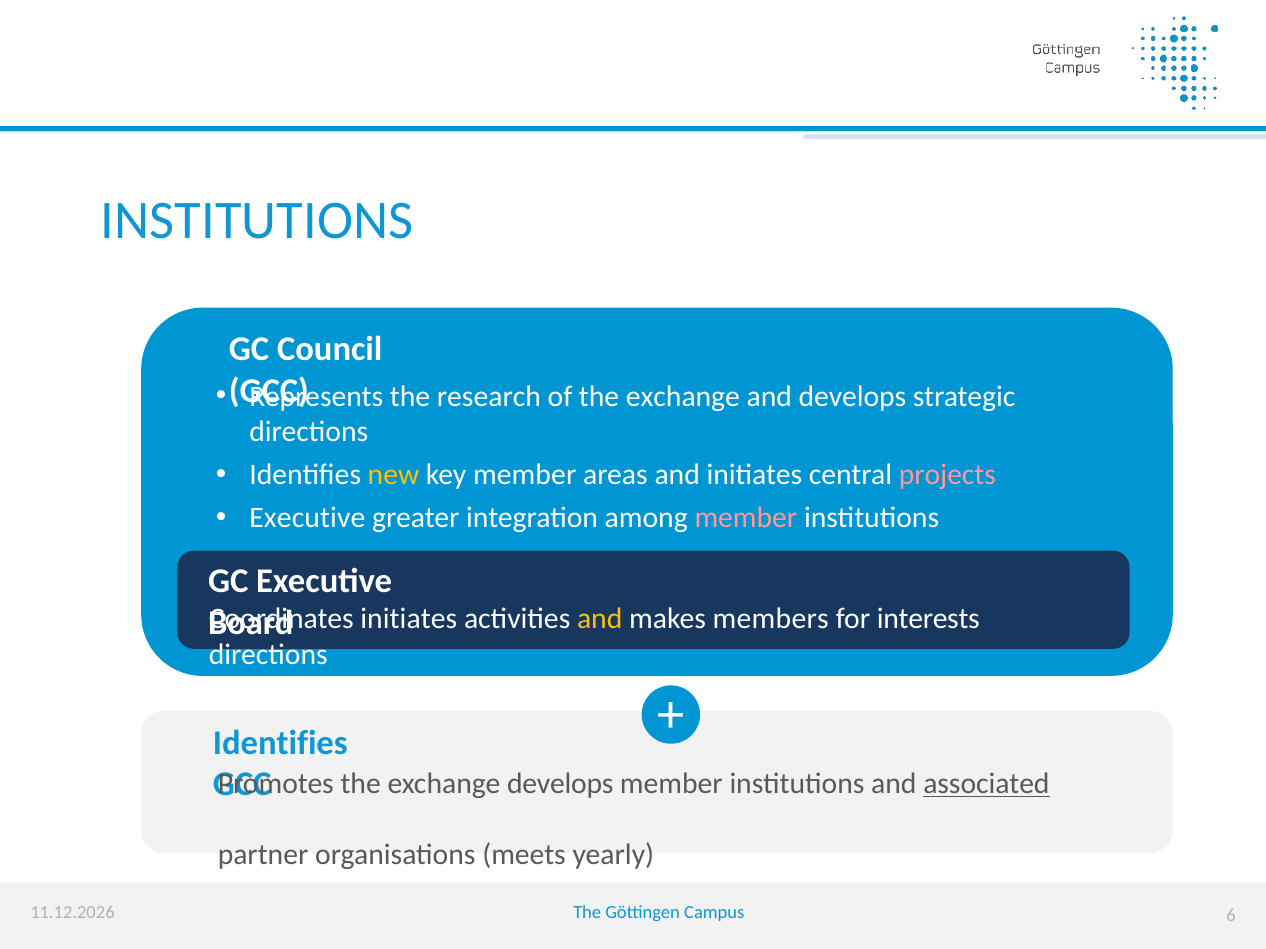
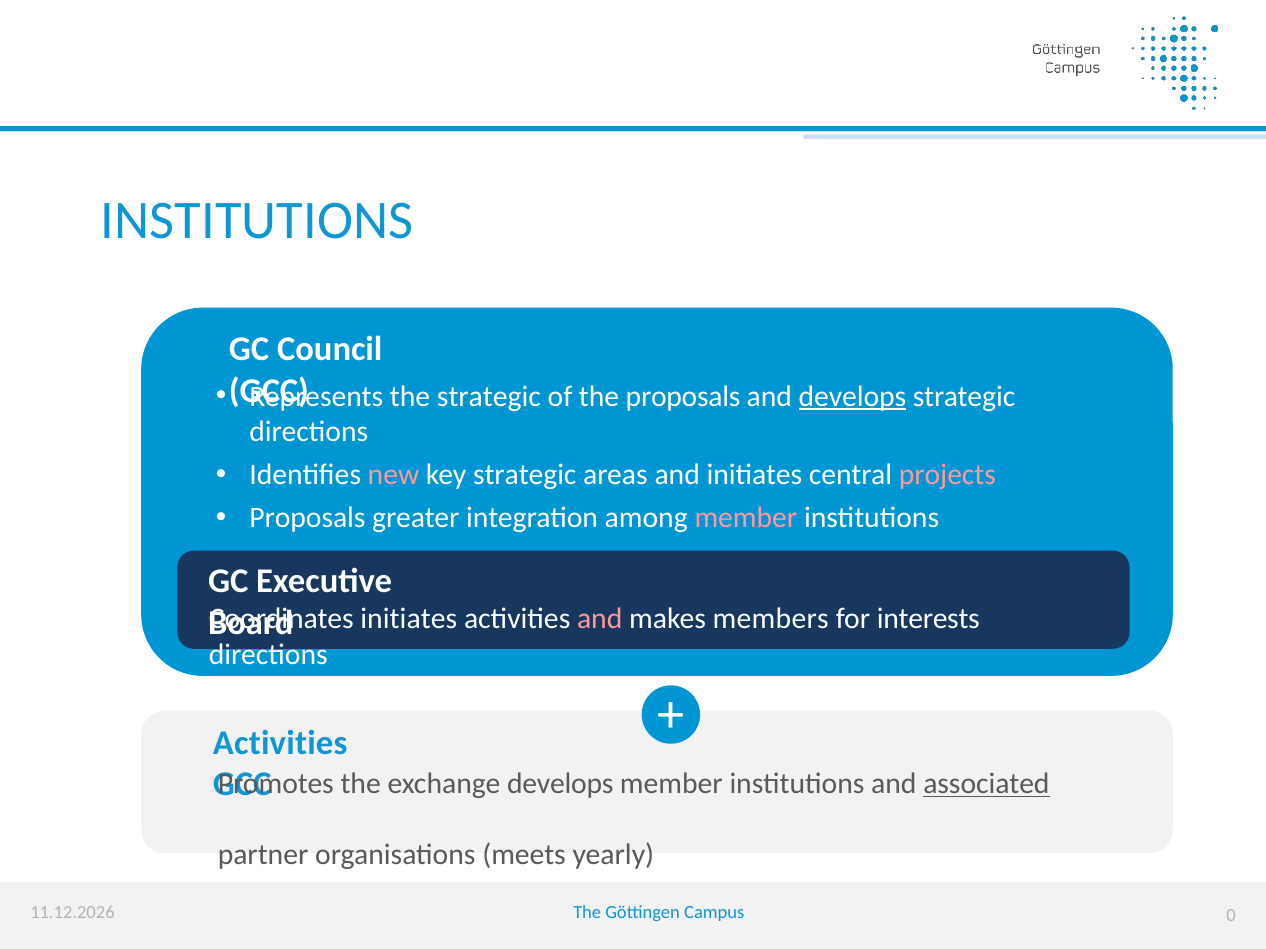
the research: research -> strategic (489, 397)
of the exchange: exchange -> proposals (683, 397)
develops underline: none -> present (852, 397)
new colour: yellow -> pink (393, 475)
key member: member -> strategic (525, 475)
Executive: Executive -> Proposals (307, 518)
and colour: yellow -> pink (600, 619)
Identifies: Identifies -> Activities (280, 743)
6: 6 -> 0 (1231, 916)
